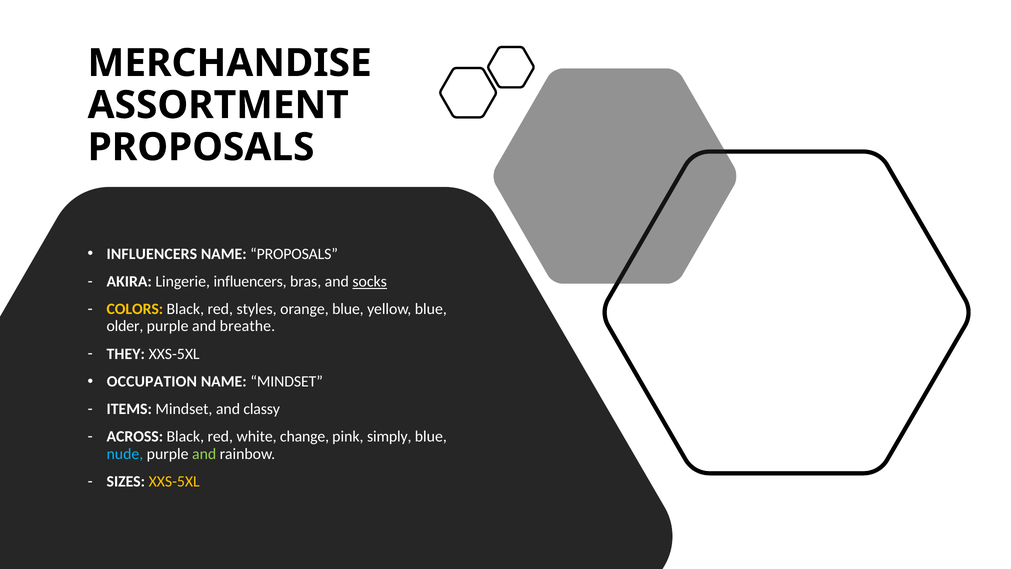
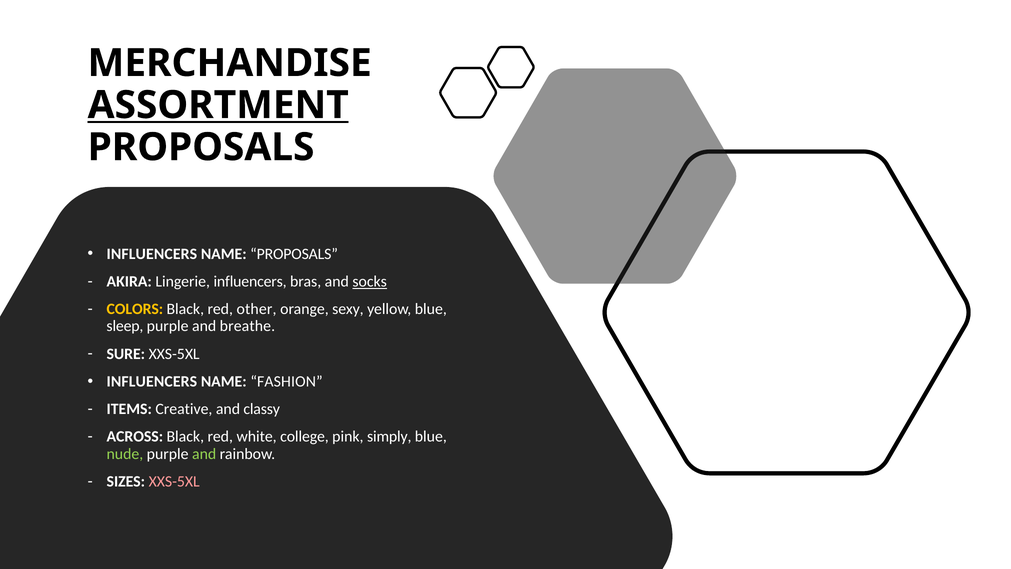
ASSORTMENT underline: none -> present (218, 105)
styles: styles -> other (257, 309)
orange blue: blue -> sexy (348, 309)
older: older -> sleep (125, 326)
THEY: THEY -> SURE (126, 354)
OCCUPATION: OCCUPATION -> INFLUENCERS (152, 381)
NAME MINDSET: MINDSET -> FASHION (287, 381)
ITEMS Mindset: Mindset -> Creative (184, 409)
change: change -> college (304, 437)
nude colour: light blue -> light green (125, 454)
XXS-5XL colour: yellow -> pink (174, 481)
